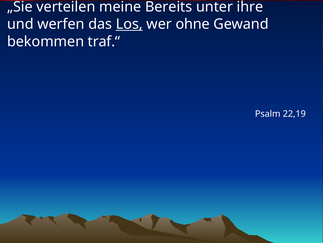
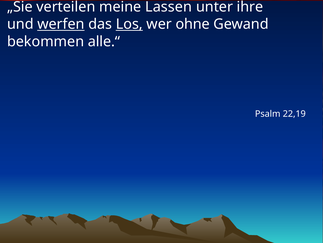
Bereits: Bereits -> Lassen (169, 7)
werfen underline: none -> present (61, 24)
traf.“: traf.“ -> alle.“ (104, 41)
